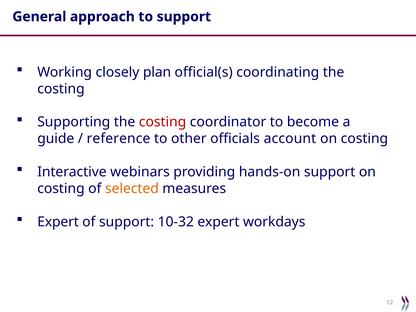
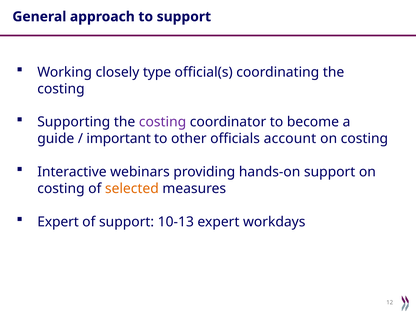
plan: plan -> type (157, 72)
costing colour: red -> purple (163, 122)
reference: reference -> important (119, 139)
10-32: 10-32 -> 10-13 (176, 222)
